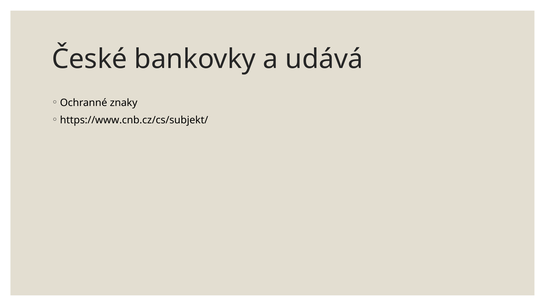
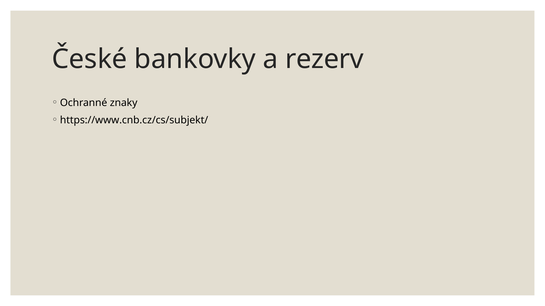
udává: udává -> rezerv (324, 59)
